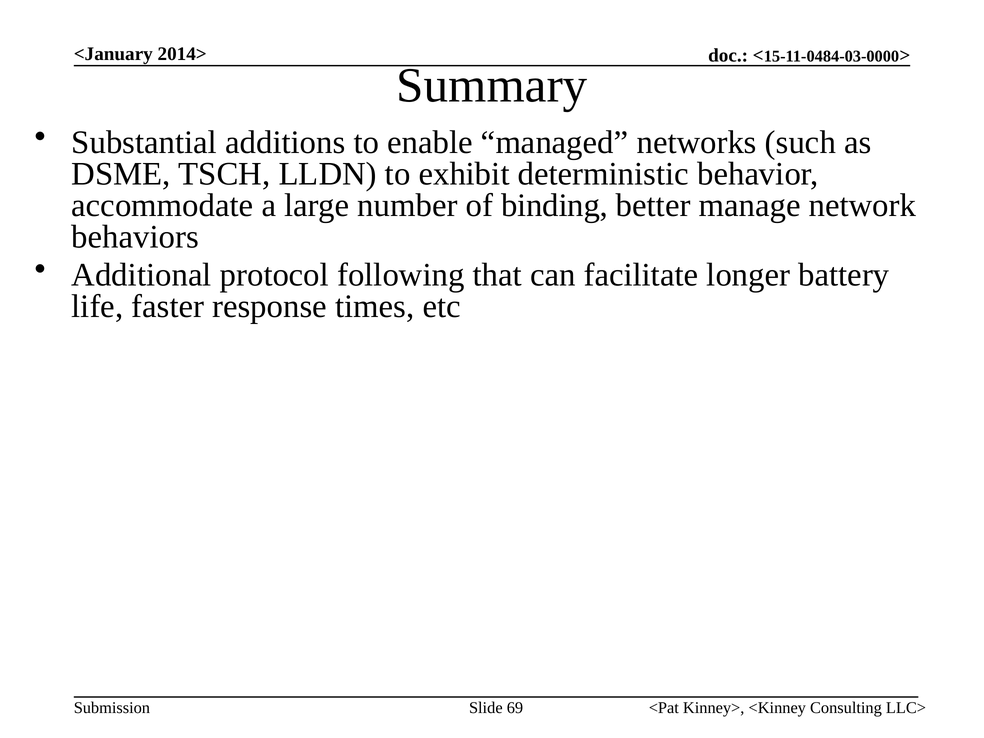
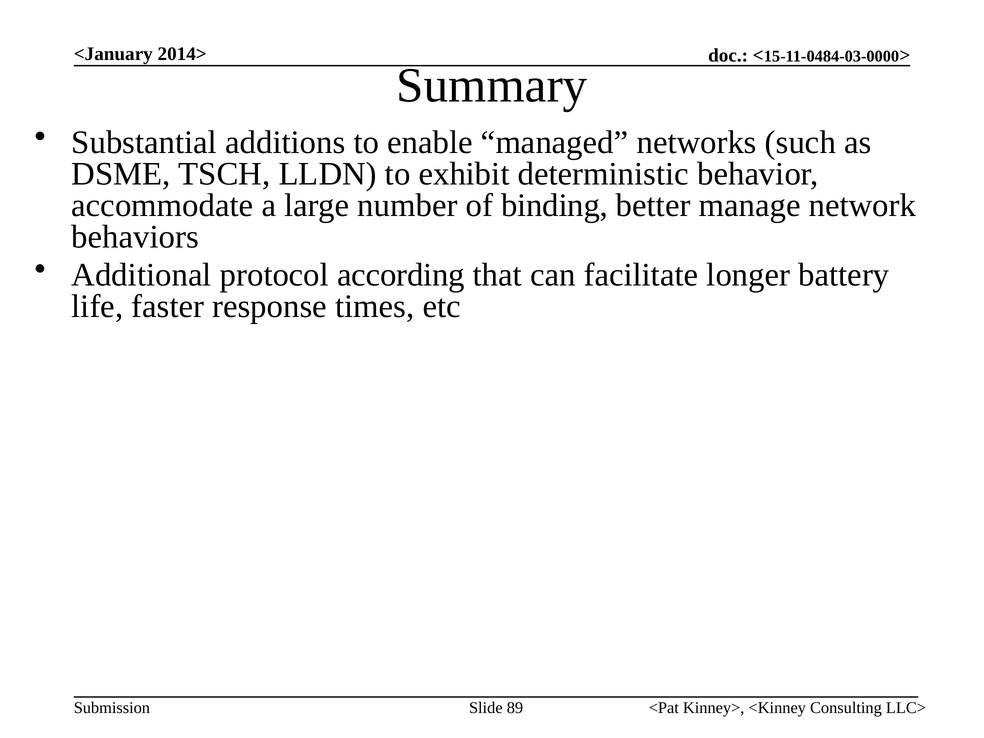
following: following -> according (401, 275)
69: 69 -> 89 (515, 708)
